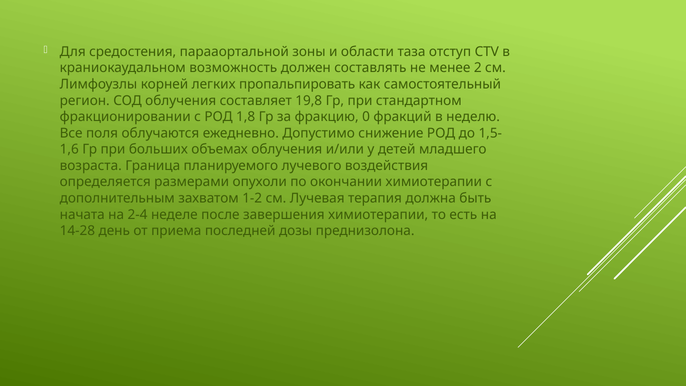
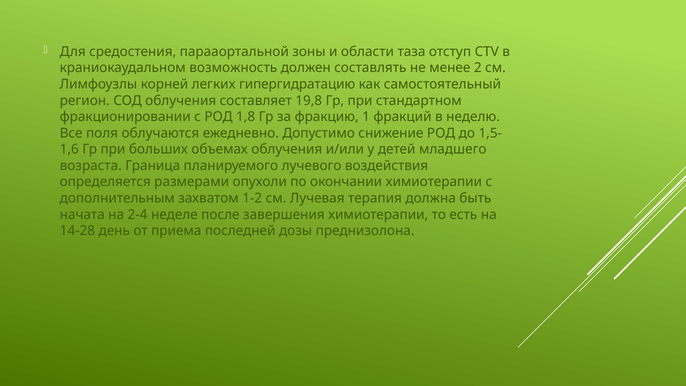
пропальпировать: пропальпировать -> гипергидратацию (297, 84)
0: 0 -> 1 (366, 117)
